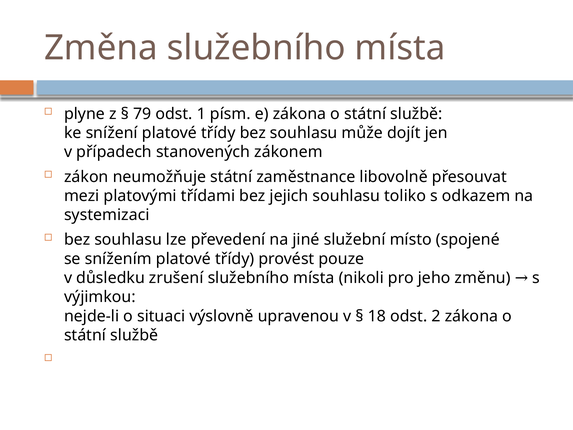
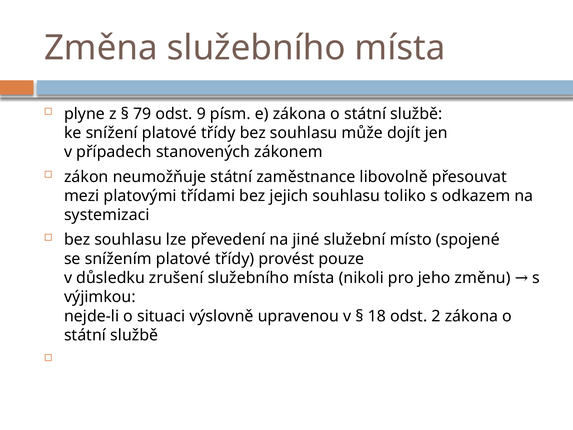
1: 1 -> 9 (201, 114)
